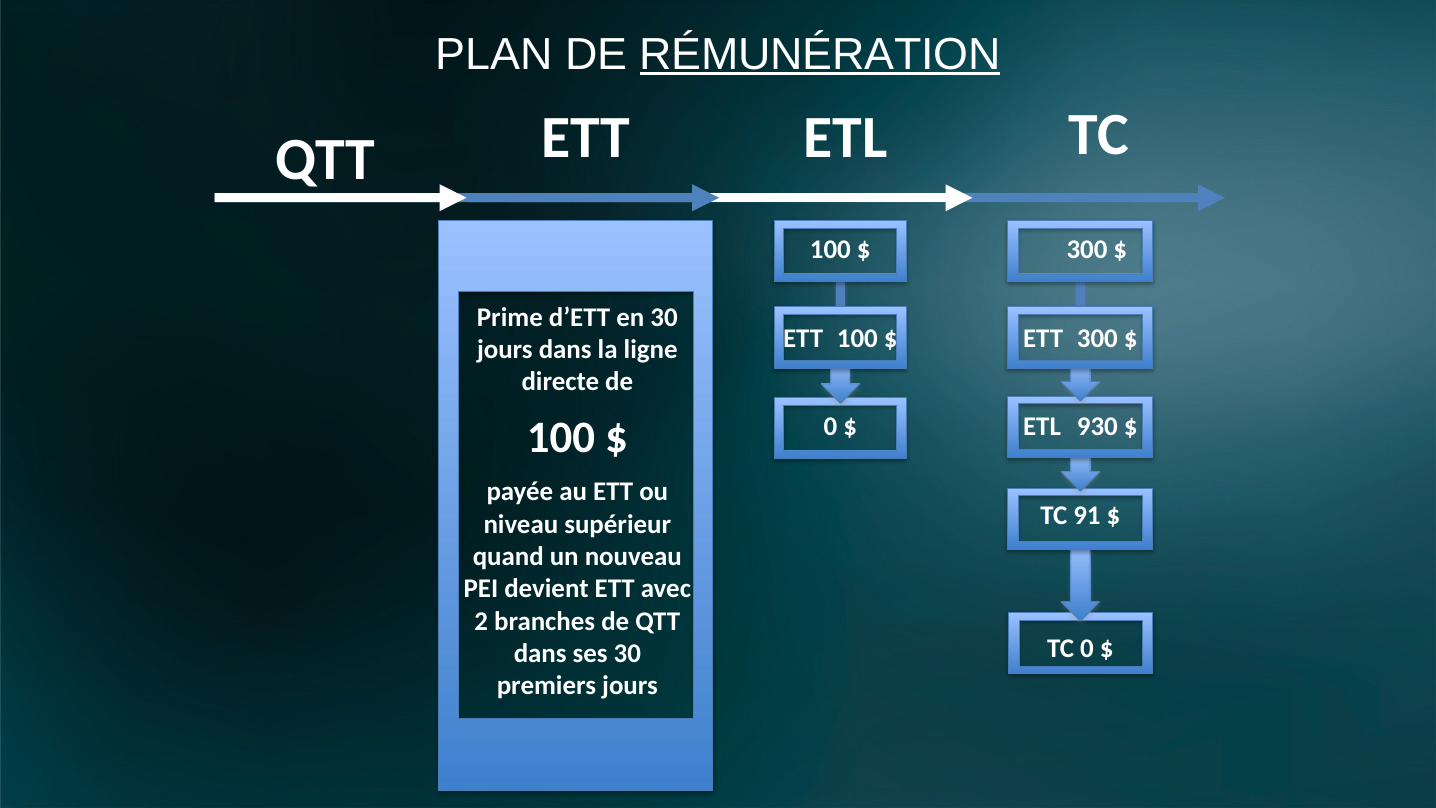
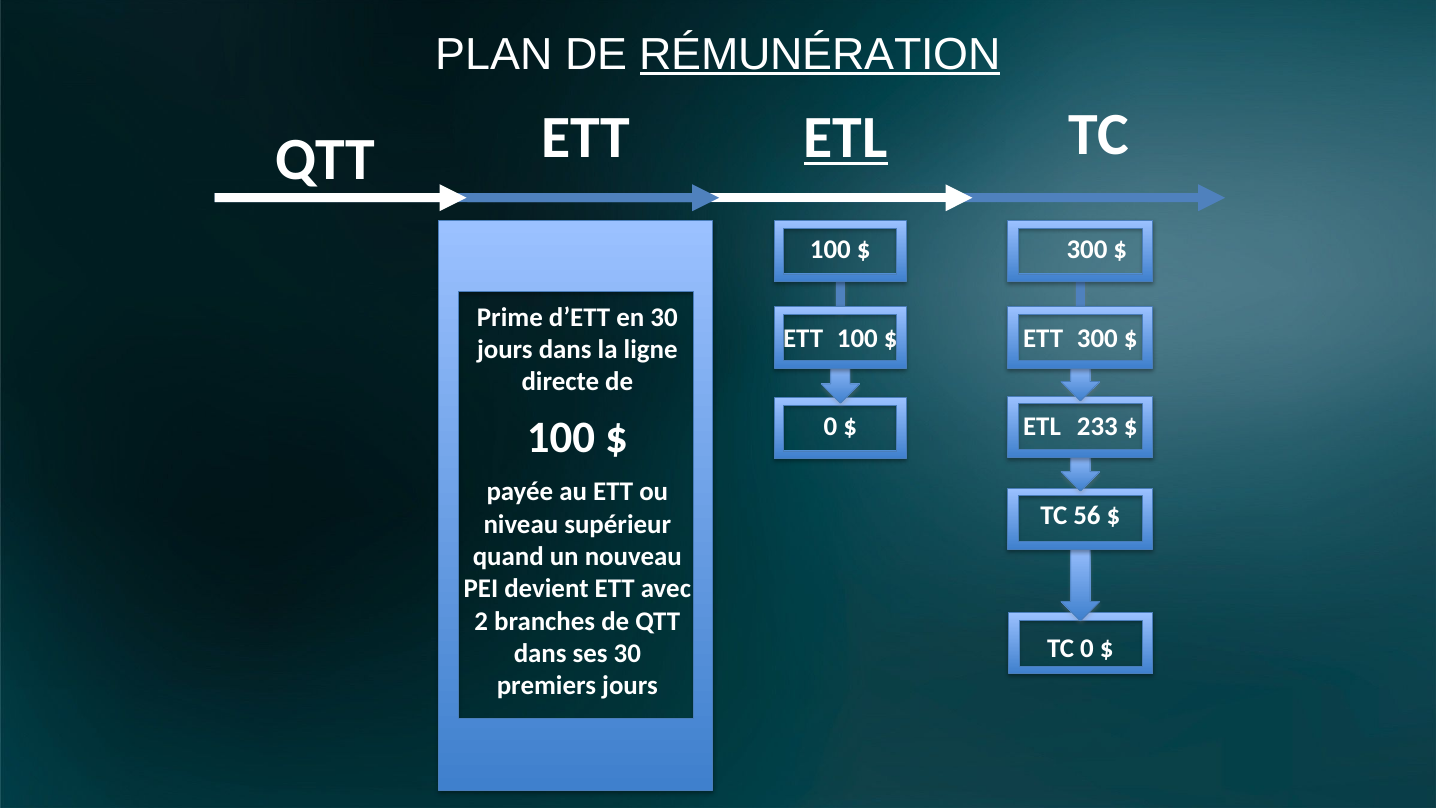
ETL underline: none -> present (846, 138)
930: 930 -> 233 (1097, 427)
91: 91 -> 56 (1087, 515)
